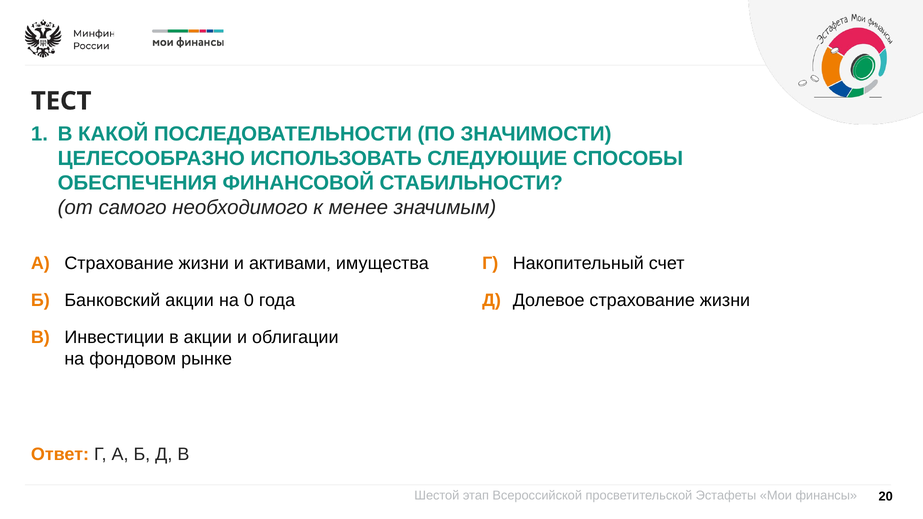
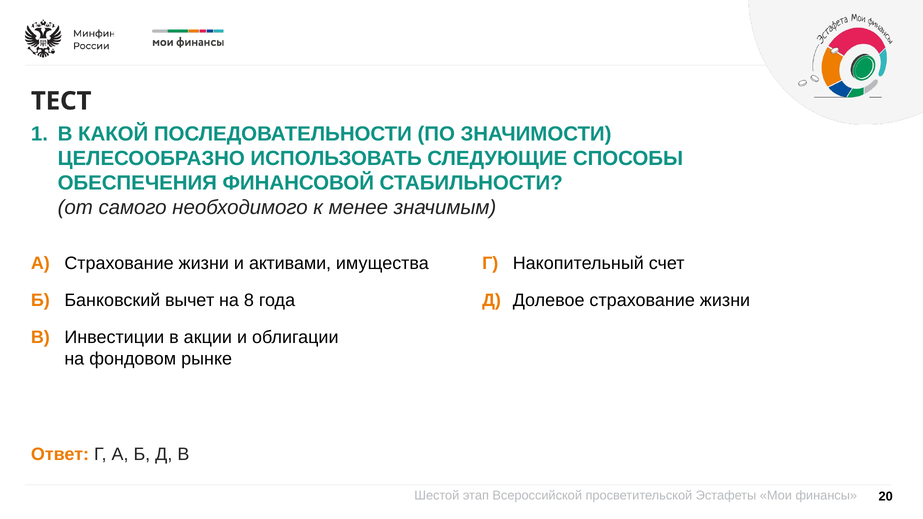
Банковский акции: акции -> вычет (190, 300)
0: 0 -> 8 (249, 300)
